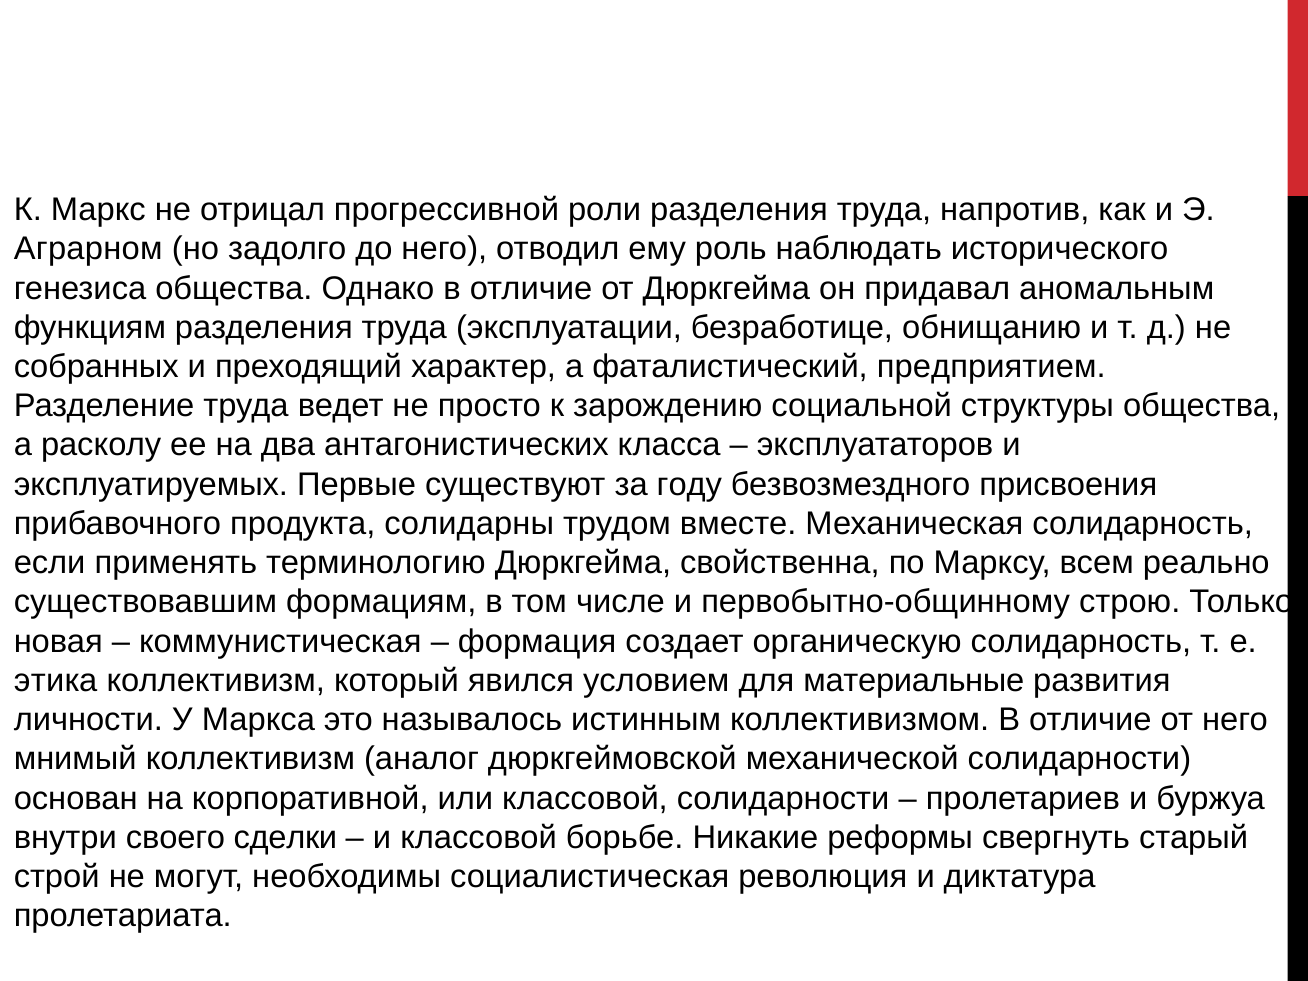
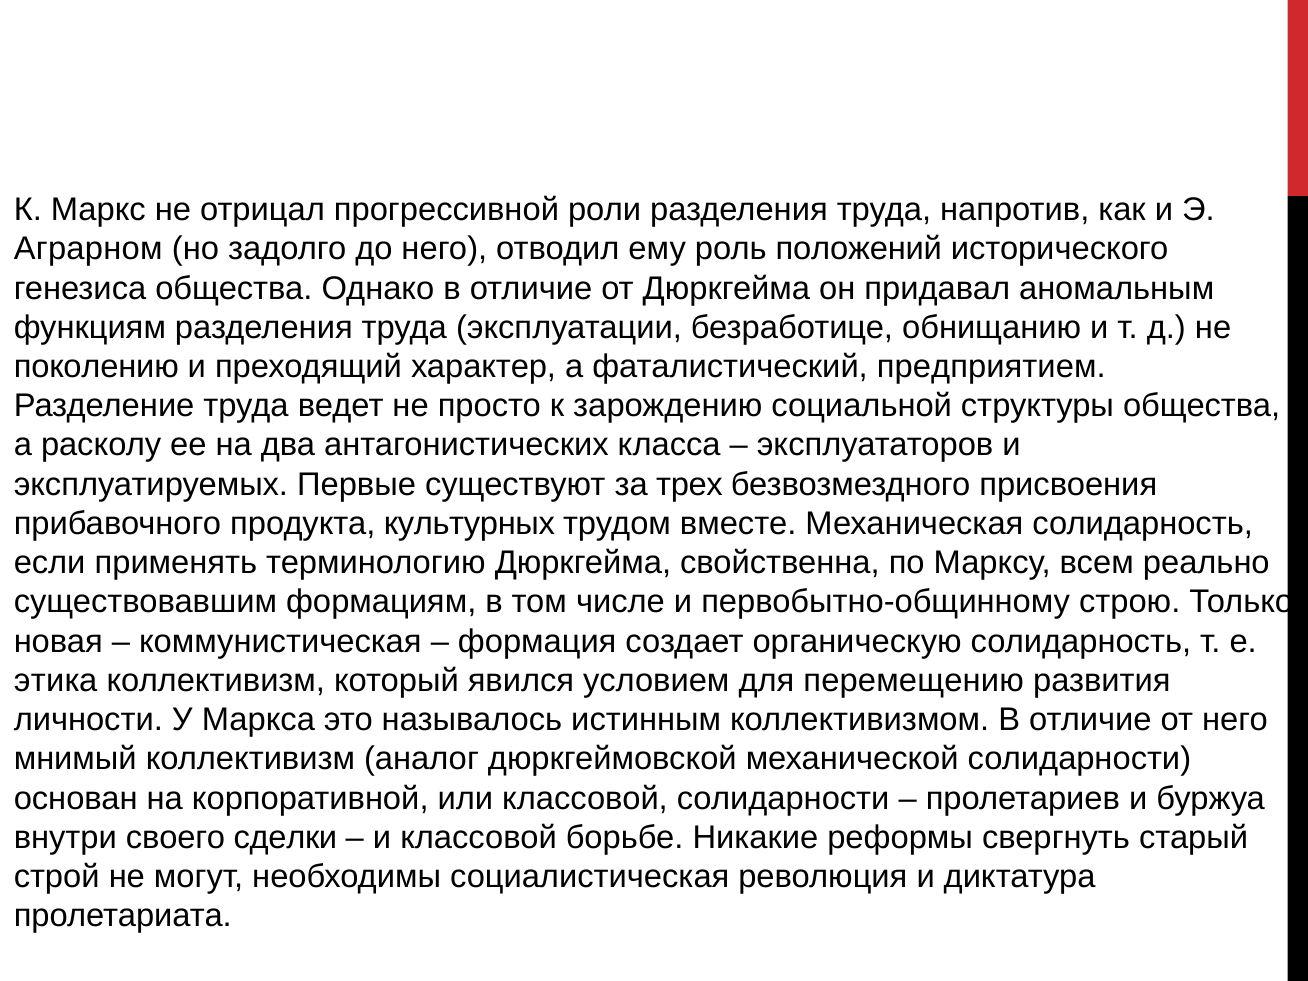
наблюдать: наблюдать -> положений (859, 249)
собранных: собранных -> поколению (96, 367)
году: году -> трех (689, 484)
солидарны: солидарны -> культурных (469, 524)
материальные: материальные -> перемещению (914, 681)
